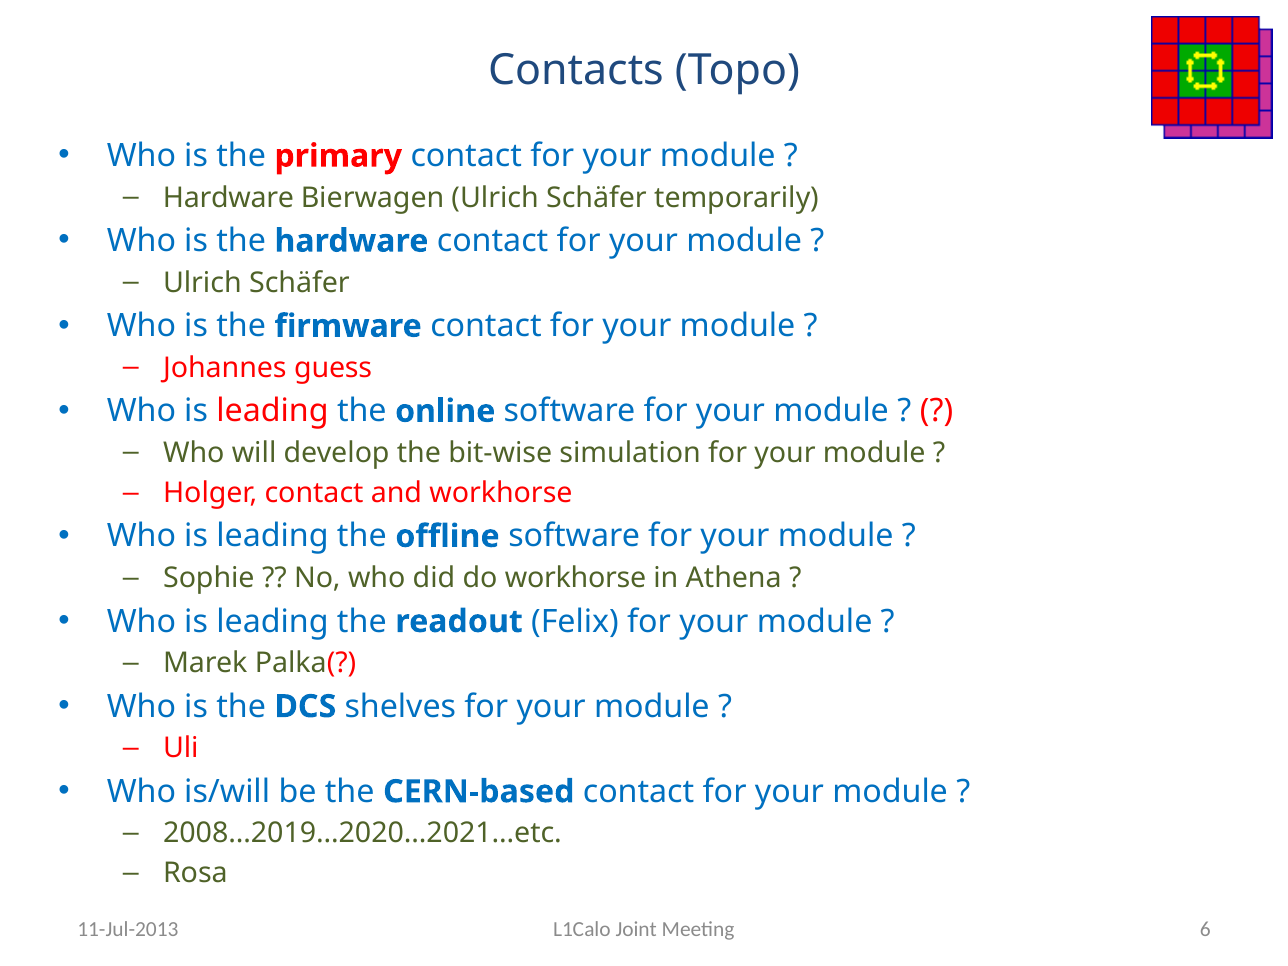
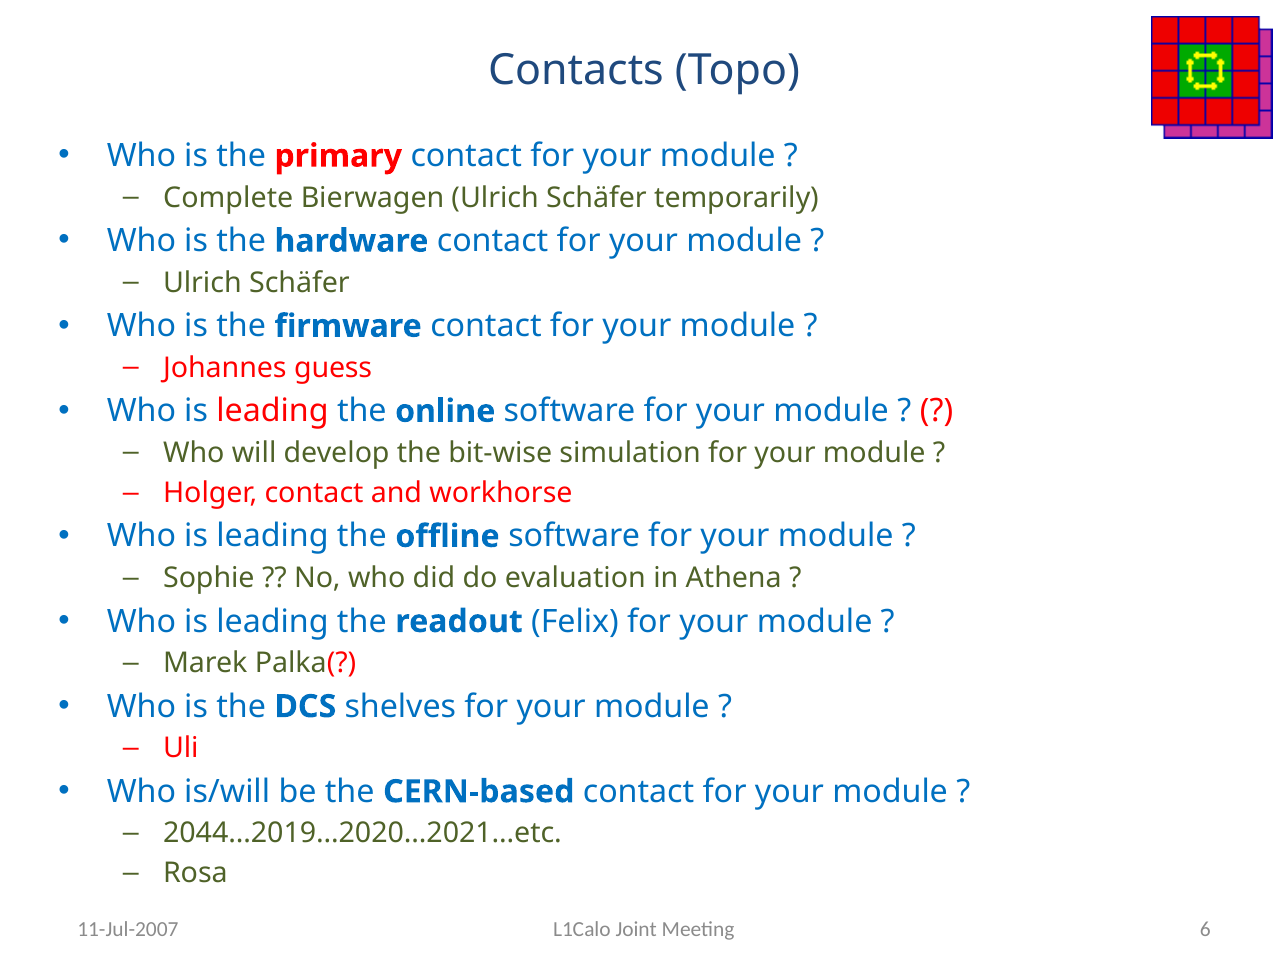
Hardware: Hardware -> Complete (228, 198)
do workhorse: workhorse -> evaluation (575, 578)
2008…2019…2020…2021…etc: 2008…2019…2020…2021…etc -> 2044…2019…2020…2021…etc (363, 834)
11-Jul-2013: 11-Jul-2013 -> 11-Jul-2007 (128, 929)
